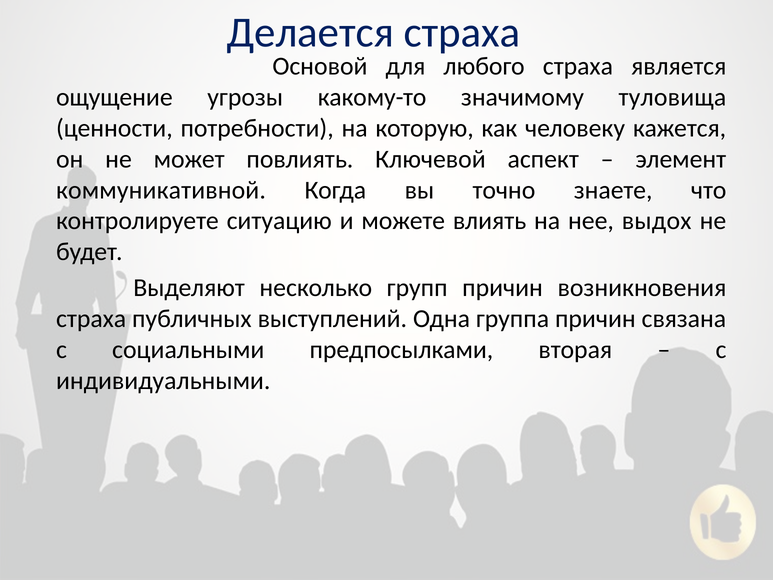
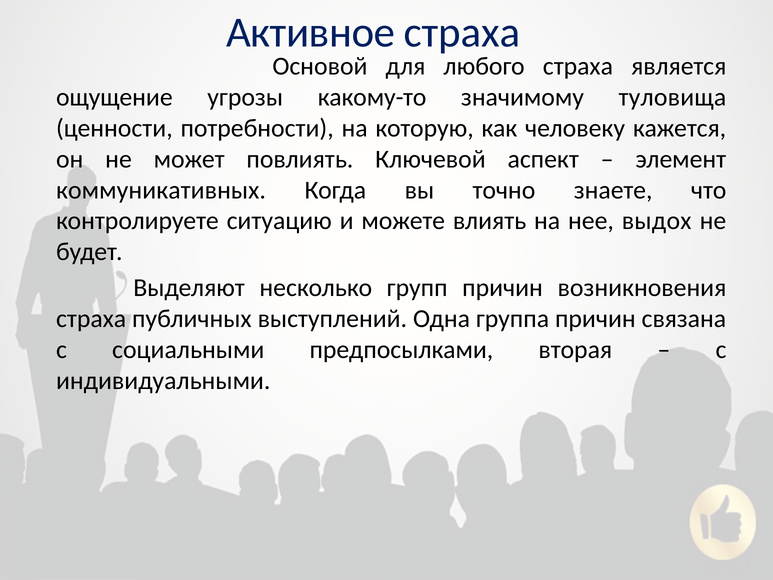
Делается: Делается -> Активное (311, 33)
коммуникативной: коммуникативной -> коммуникативных (161, 190)
